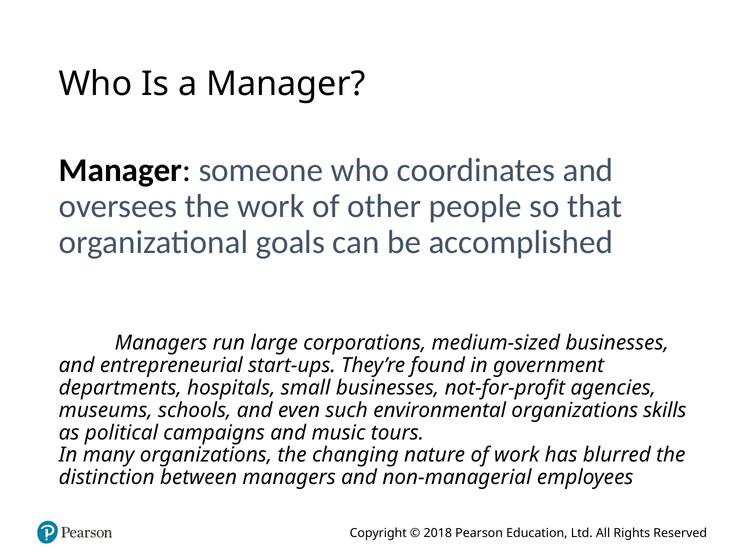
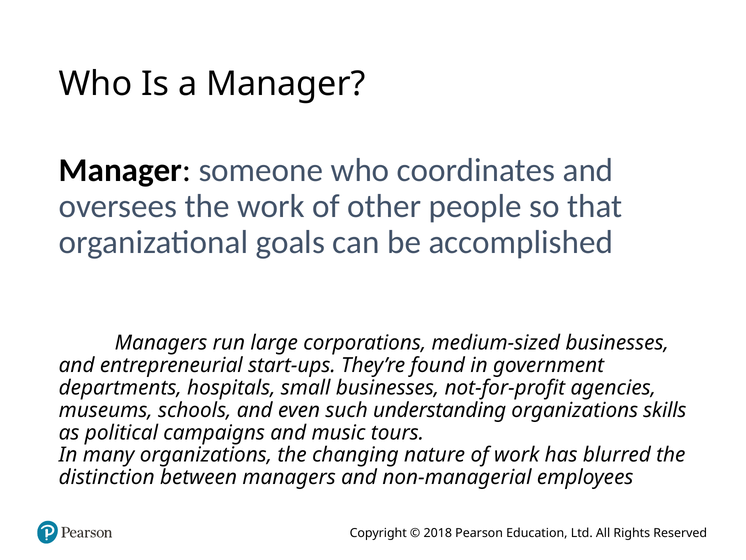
environmental: environmental -> understanding (440, 410)
